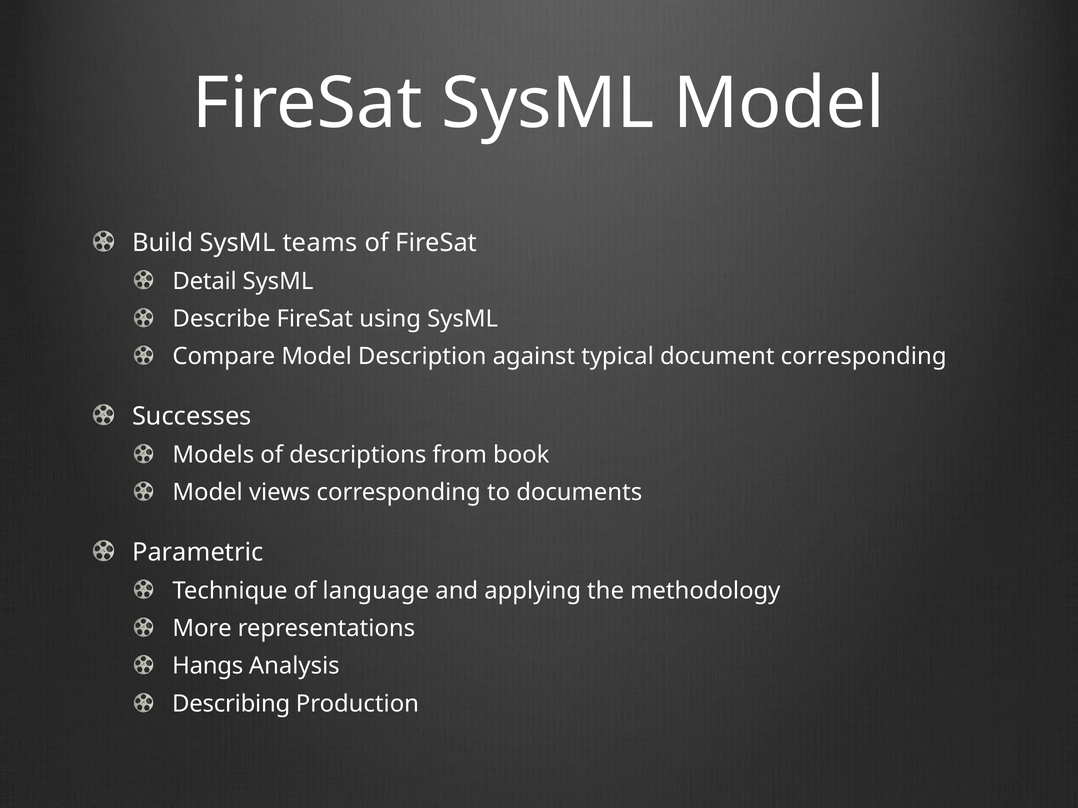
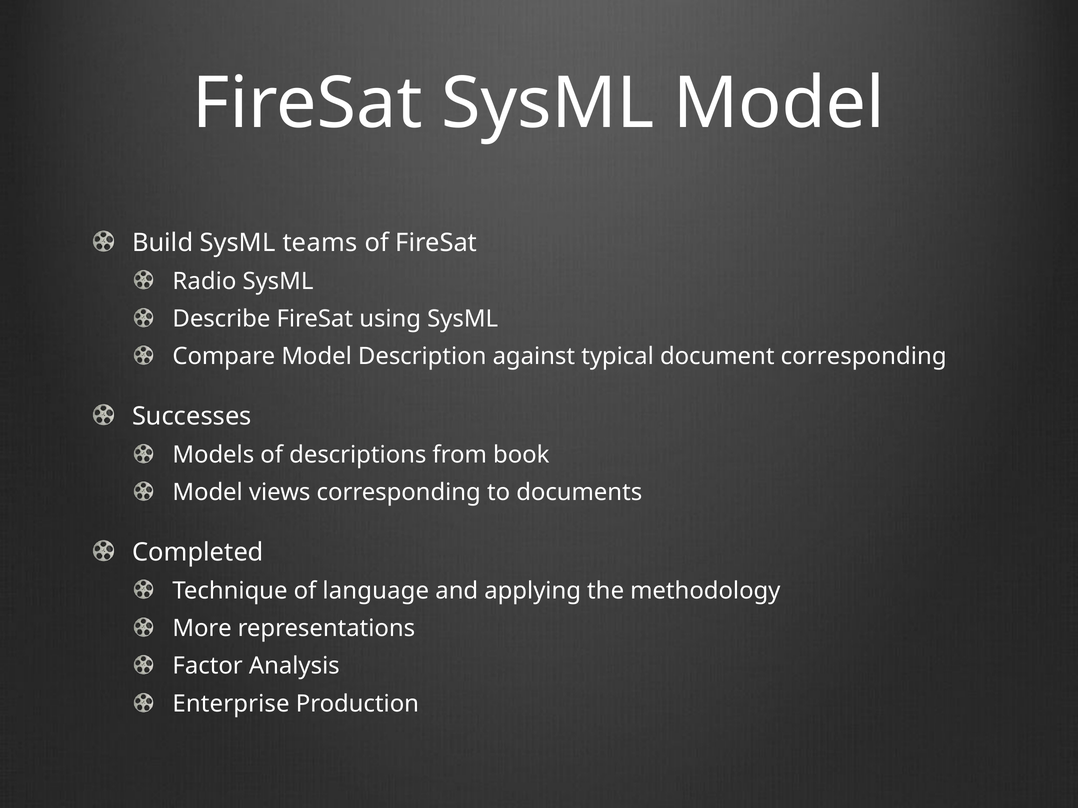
Detail: Detail -> Radio (204, 281)
Parametric: Parametric -> Completed (198, 552)
Hangs: Hangs -> Factor (208, 666)
Describing: Describing -> Enterprise (231, 704)
